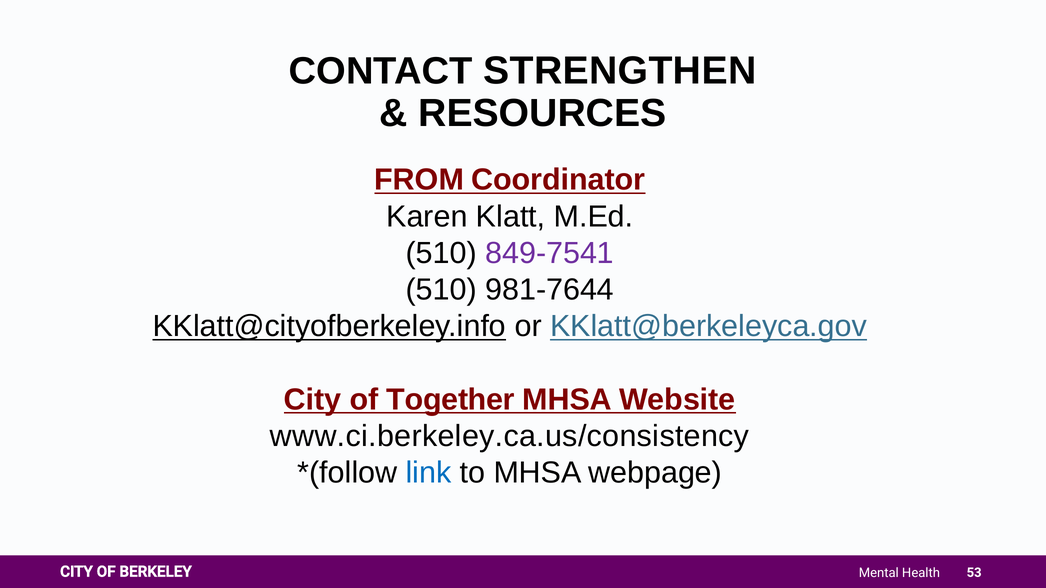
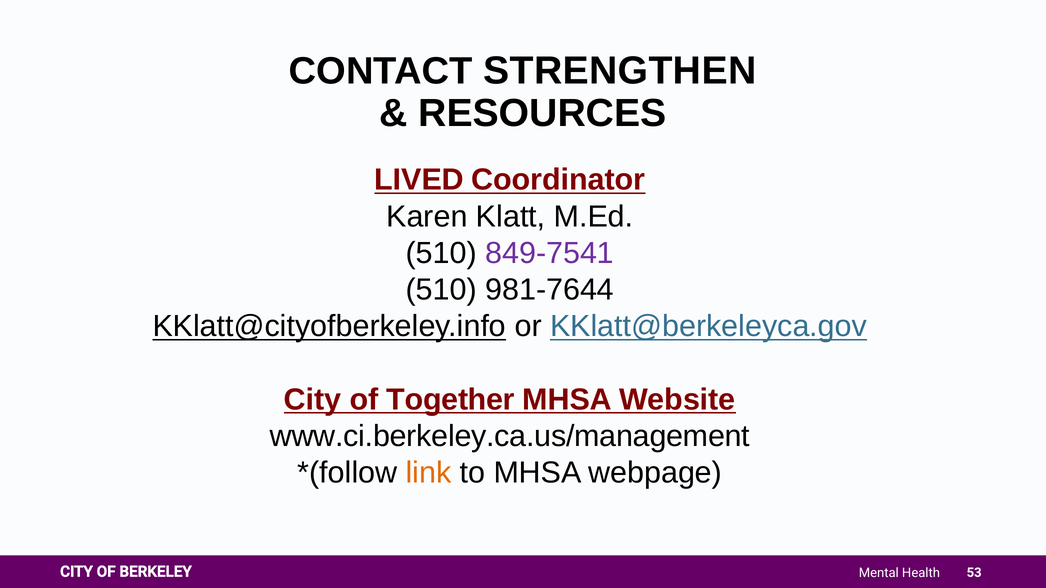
FROM: FROM -> LIVED (419, 180)
www.ci.berkeley.ca.us/consistency: www.ci.berkeley.ca.us/consistency -> www.ci.berkeley.ca.us/management (510, 436)
link colour: blue -> orange (428, 473)
